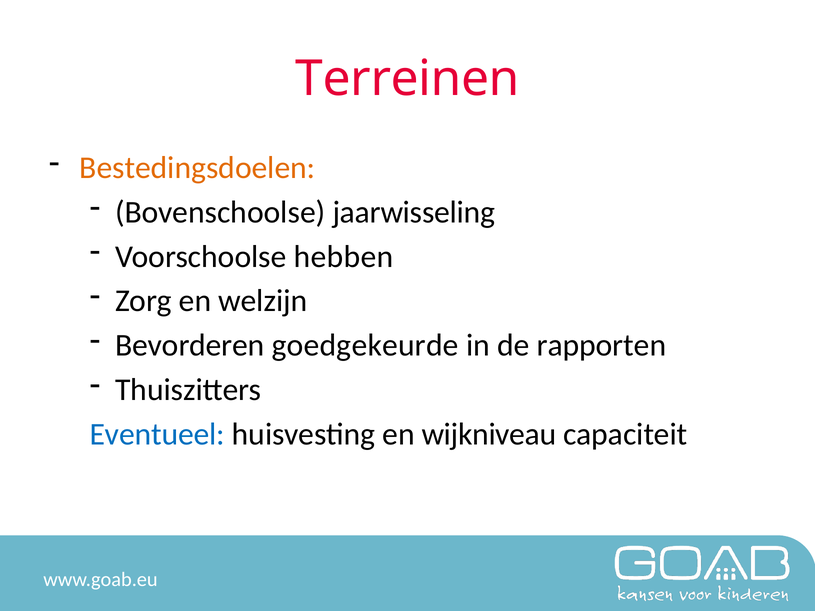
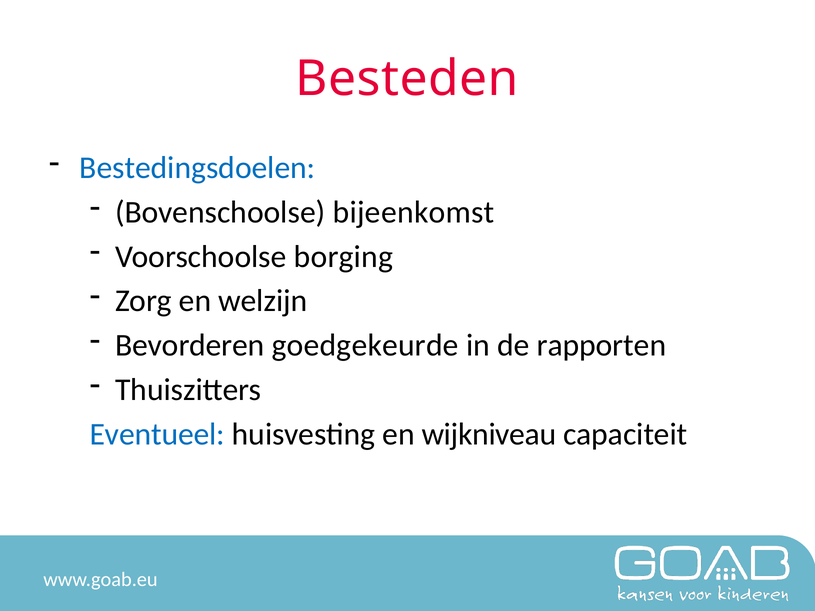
Terreinen: Terreinen -> Besteden (407, 79)
Bestedingsdoelen colour: orange -> blue (197, 168)
jaarwisseling: jaarwisseling -> bijeenkomst (414, 212)
hebben: hebben -> borging (344, 257)
